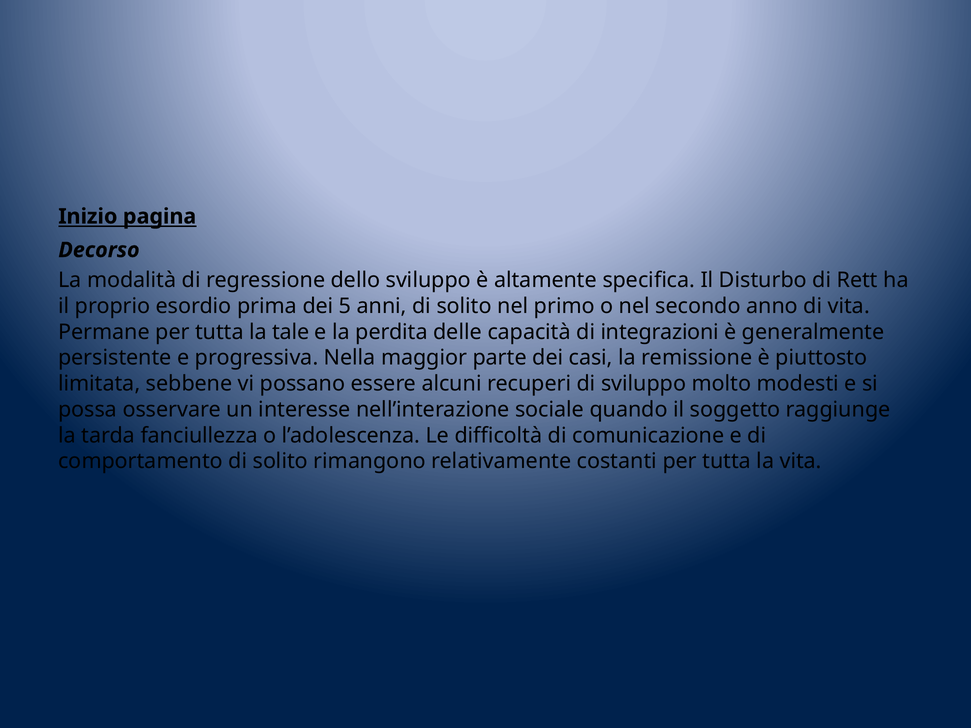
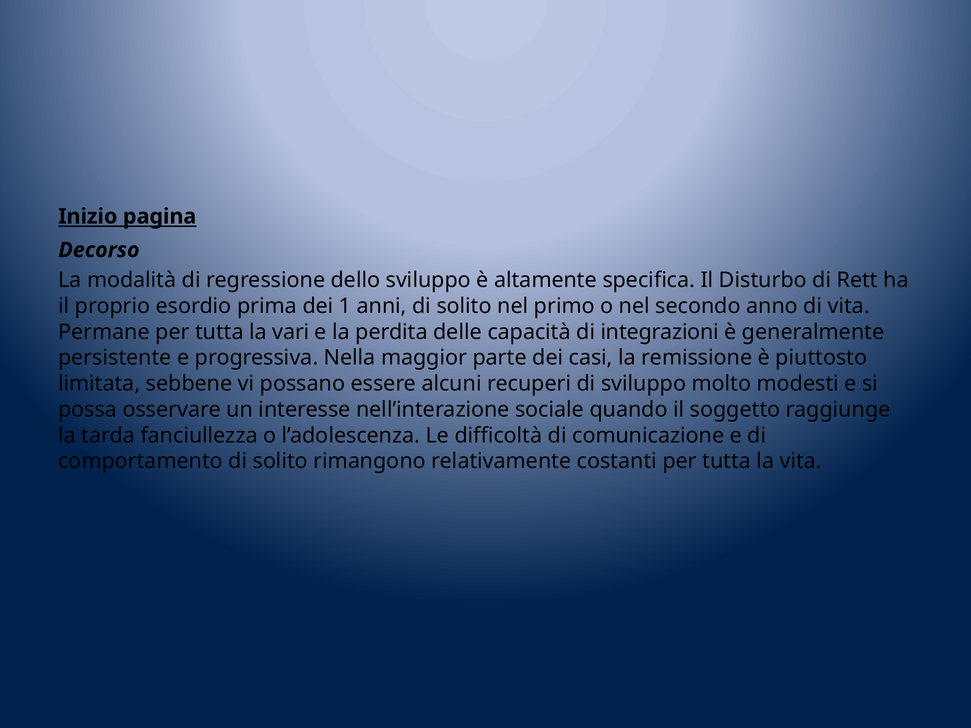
5: 5 -> 1 (345, 306)
tale: tale -> vari (291, 332)
